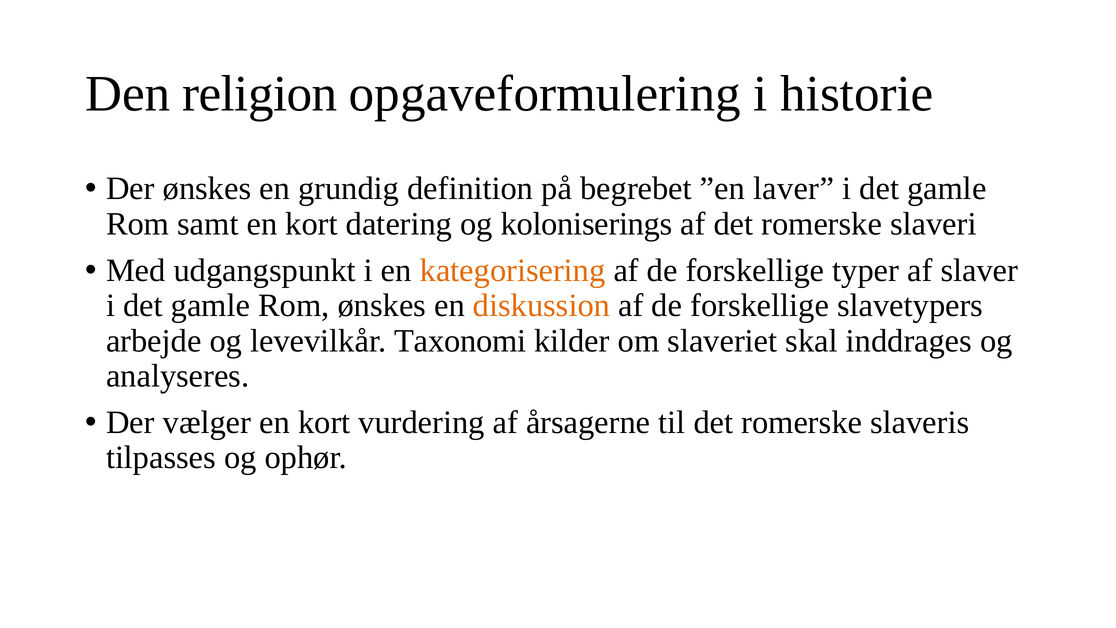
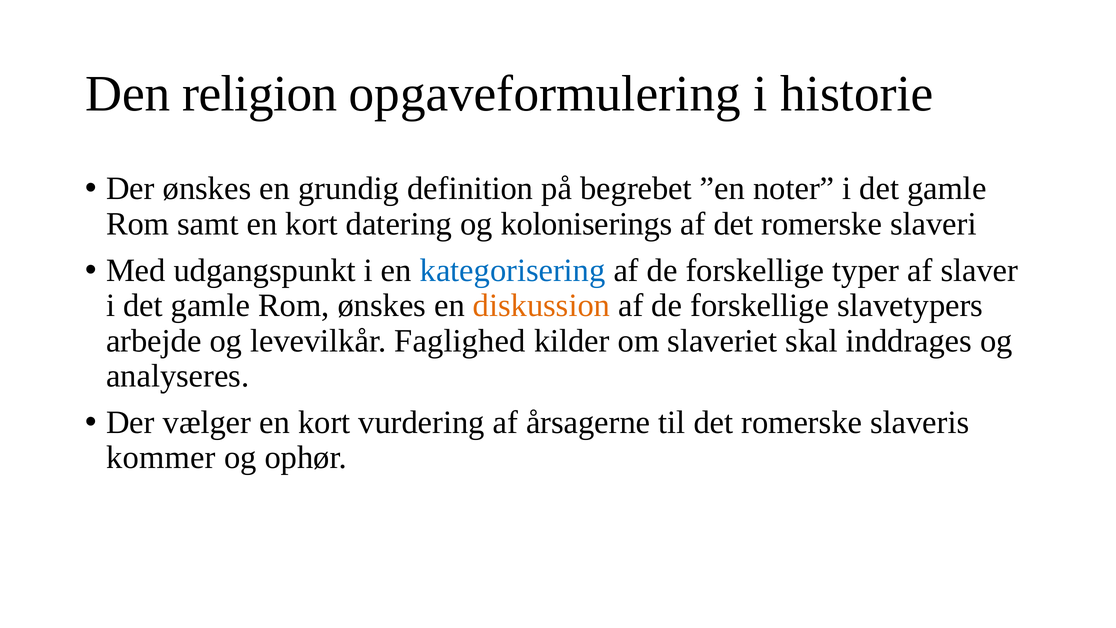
laver: laver -> noter (794, 189)
kategorisering colour: orange -> blue (513, 270)
Taxonomi: Taxonomi -> Faglighed (460, 341)
tilpasses: tilpasses -> kommer (161, 458)
